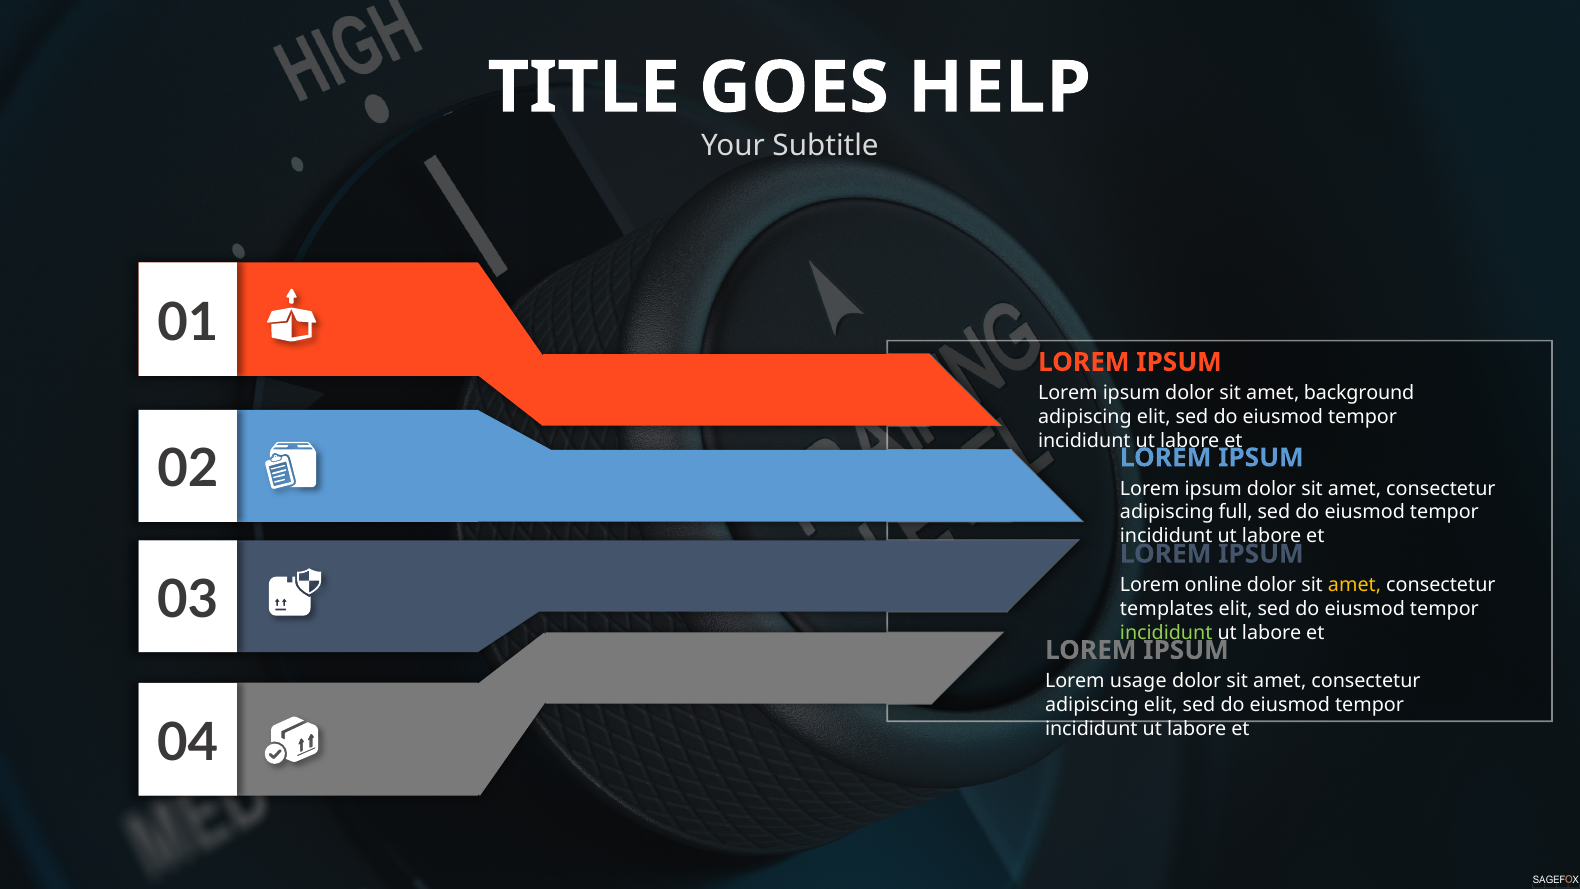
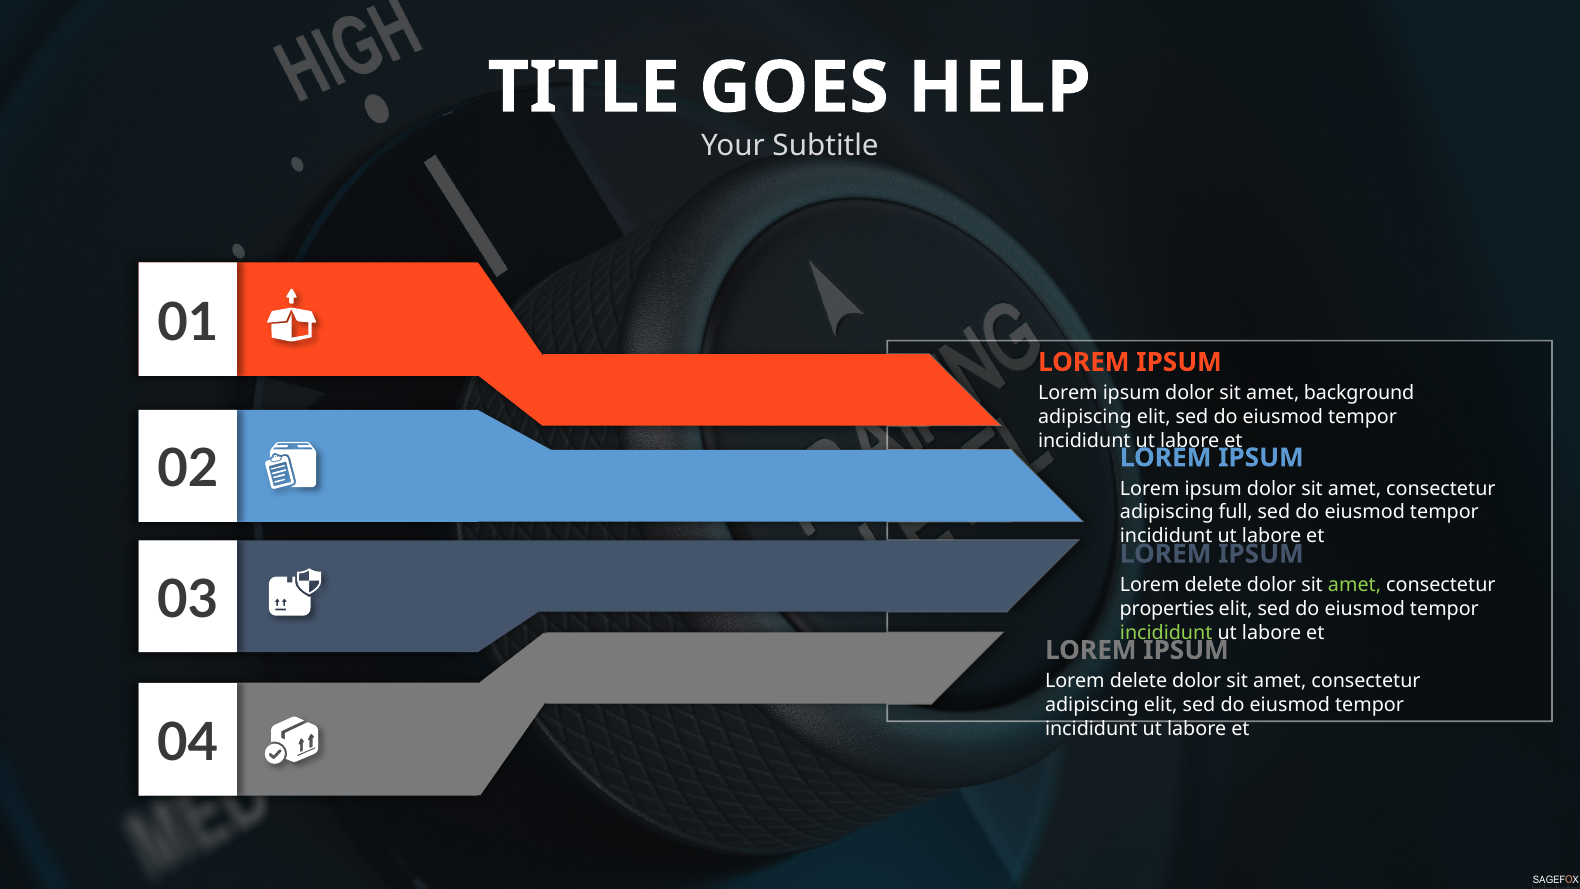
online: online -> delete (1213, 585)
amet colour: yellow -> light green (1355, 585)
templates: templates -> properties (1167, 609)
usage: usage -> delete (1138, 681)
